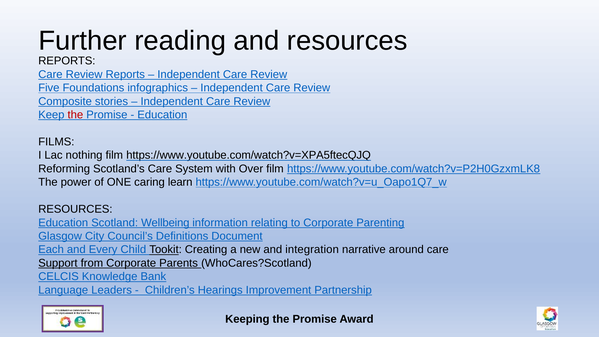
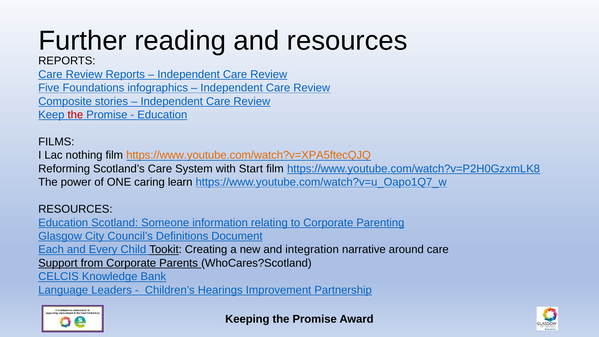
https://www.youtube.com/watch?v=XPA5ftecQJQ colour: black -> orange (249, 155)
Over: Over -> Start (251, 169)
Wellbeing: Wellbeing -> Someone (165, 223)
